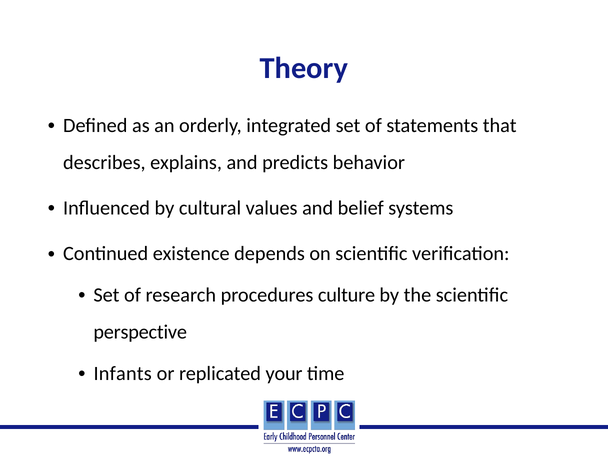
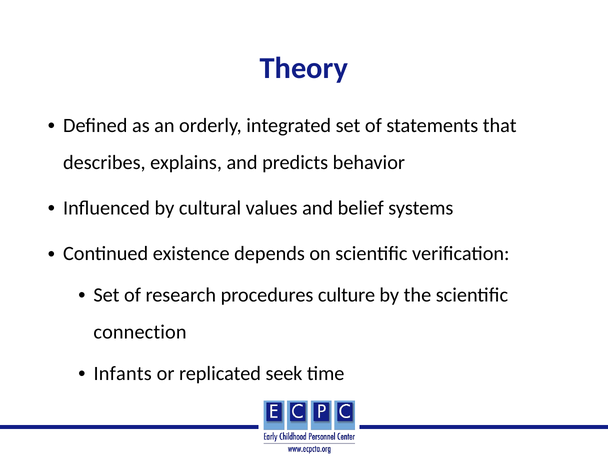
perspective: perspective -> connection (140, 332)
your: your -> seek (284, 373)
